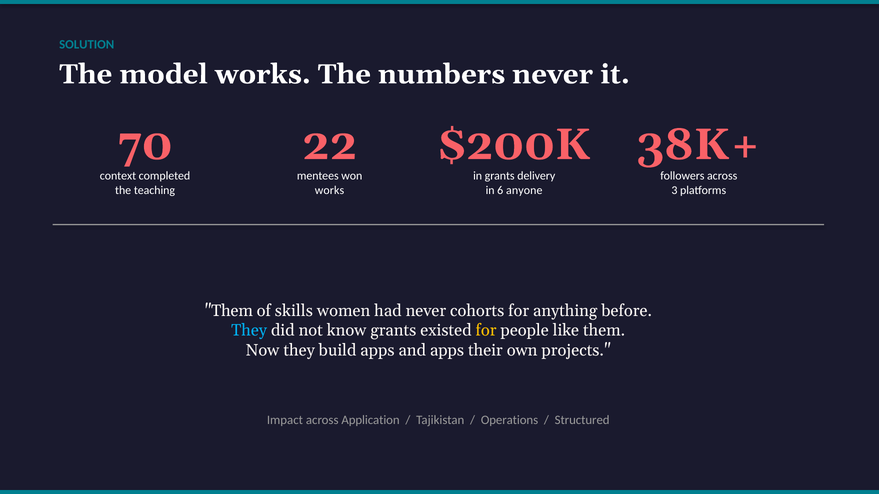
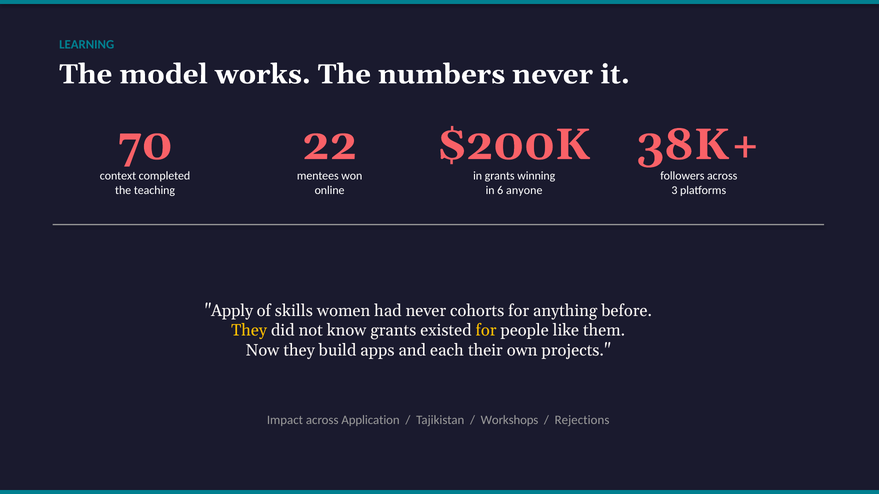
SOLUTION: SOLUTION -> LEARNING (87, 45)
delivery: delivery -> winning (536, 176)
works: works -> online (330, 190)
Them: Them -> Apply (229, 311)
They colour: light blue -> yellow (249, 331)
and apps: apps -> each (447, 350)
Operations: Operations -> Workshops (510, 421)
Structured: Structured -> Rejections (582, 421)
